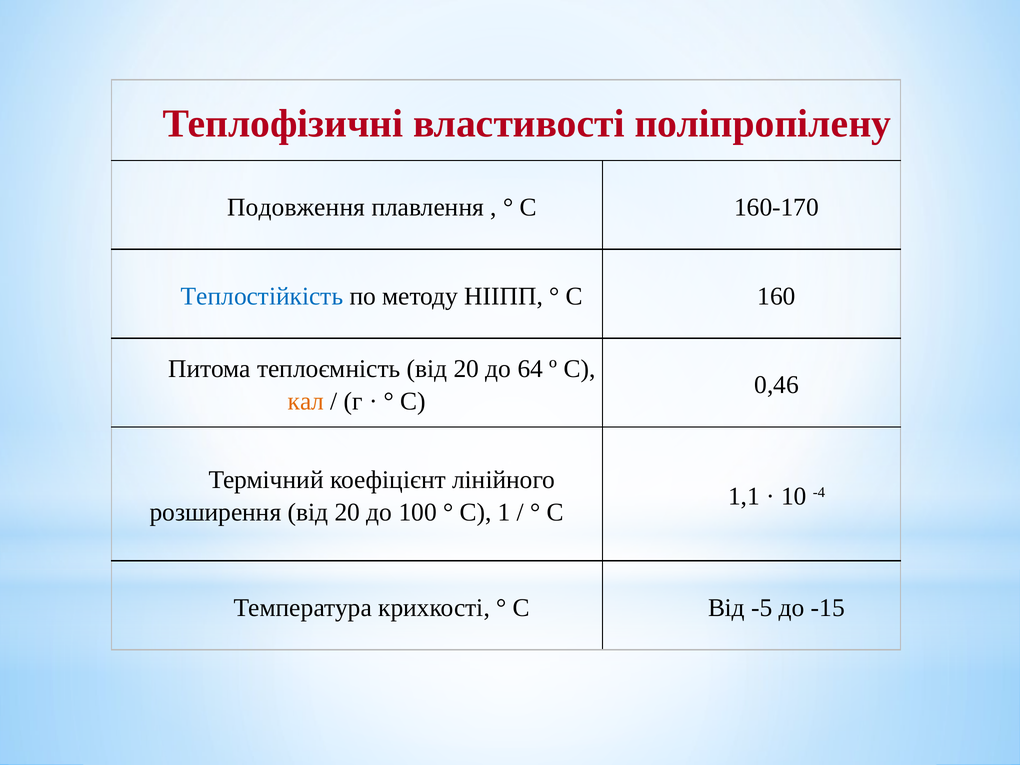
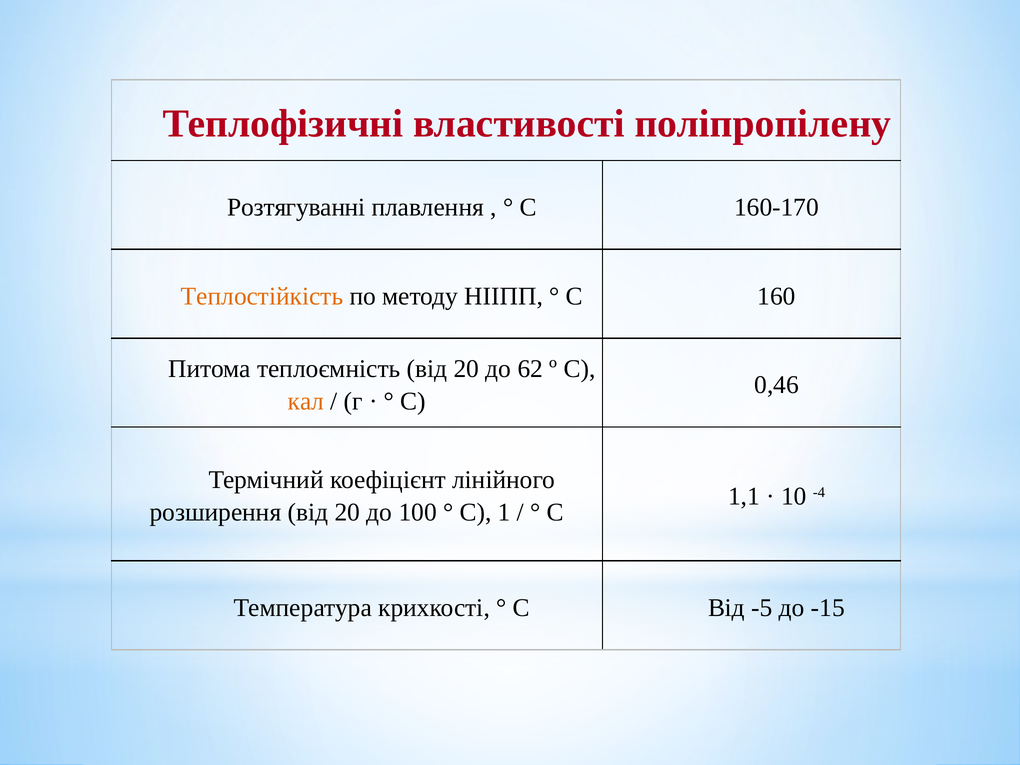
Подовження: Подовження -> Розтягуванні (296, 207)
Теплостійкість colour: blue -> orange (262, 296)
64: 64 -> 62 (530, 369)
